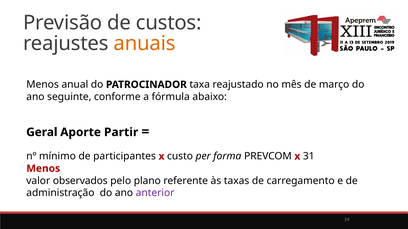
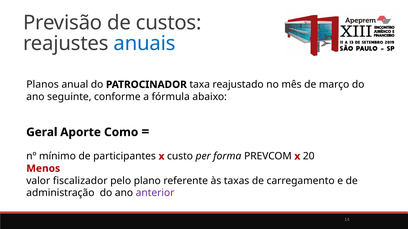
anuais colour: orange -> blue (145, 44)
Menos: Menos -> Planos (43, 85)
Partir: Partir -> Como (121, 132)
31: 31 -> 20 (309, 157)
observados: observados -> fiscalizador (80, 181)
